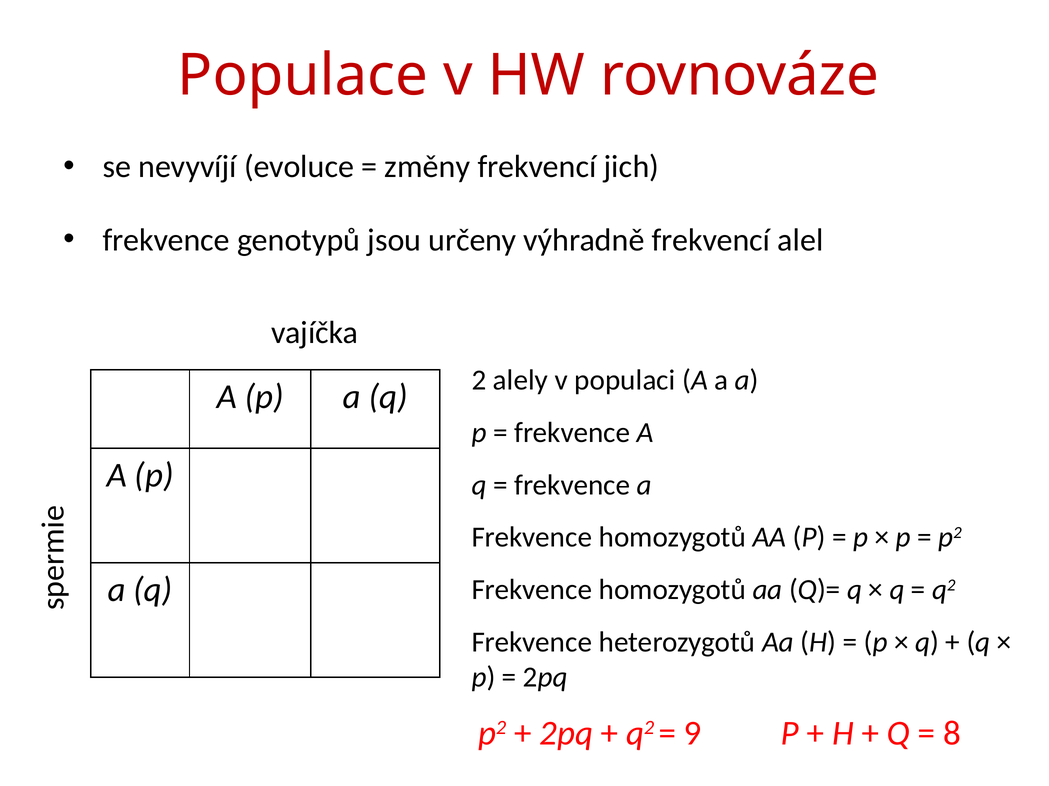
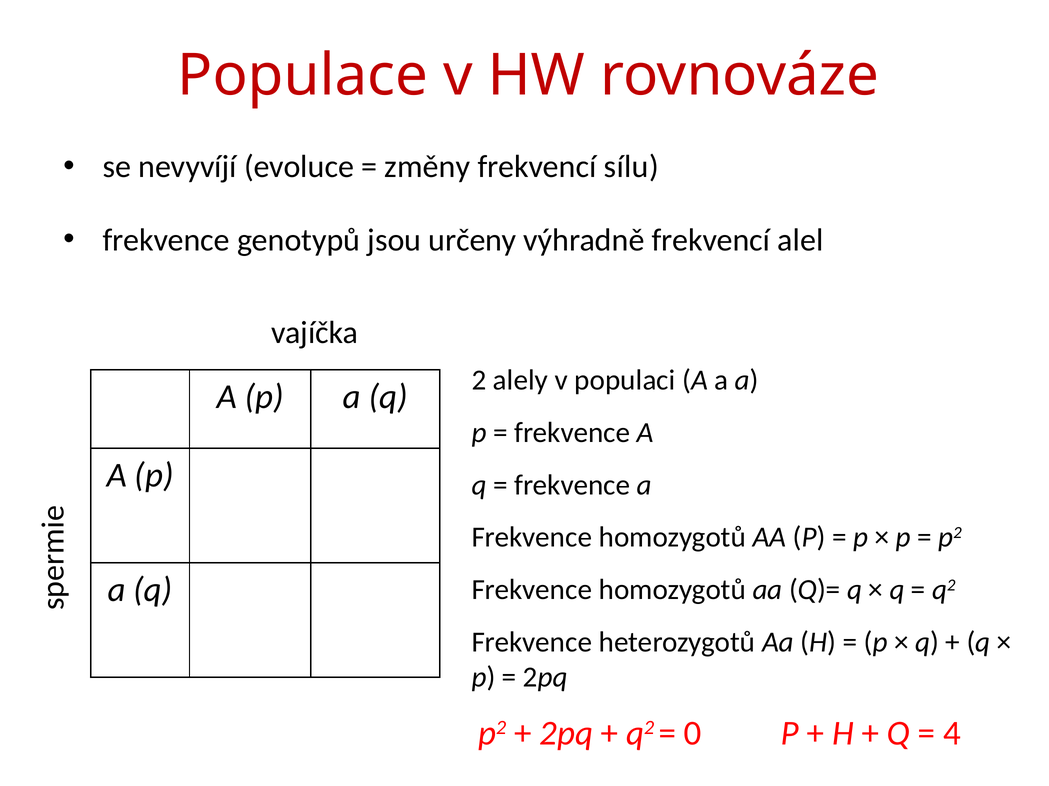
jich: jich -> sílu (631, 167)
9: 9 -> 0 (693, 734)
8: 8 -> 4 (952, 734)
